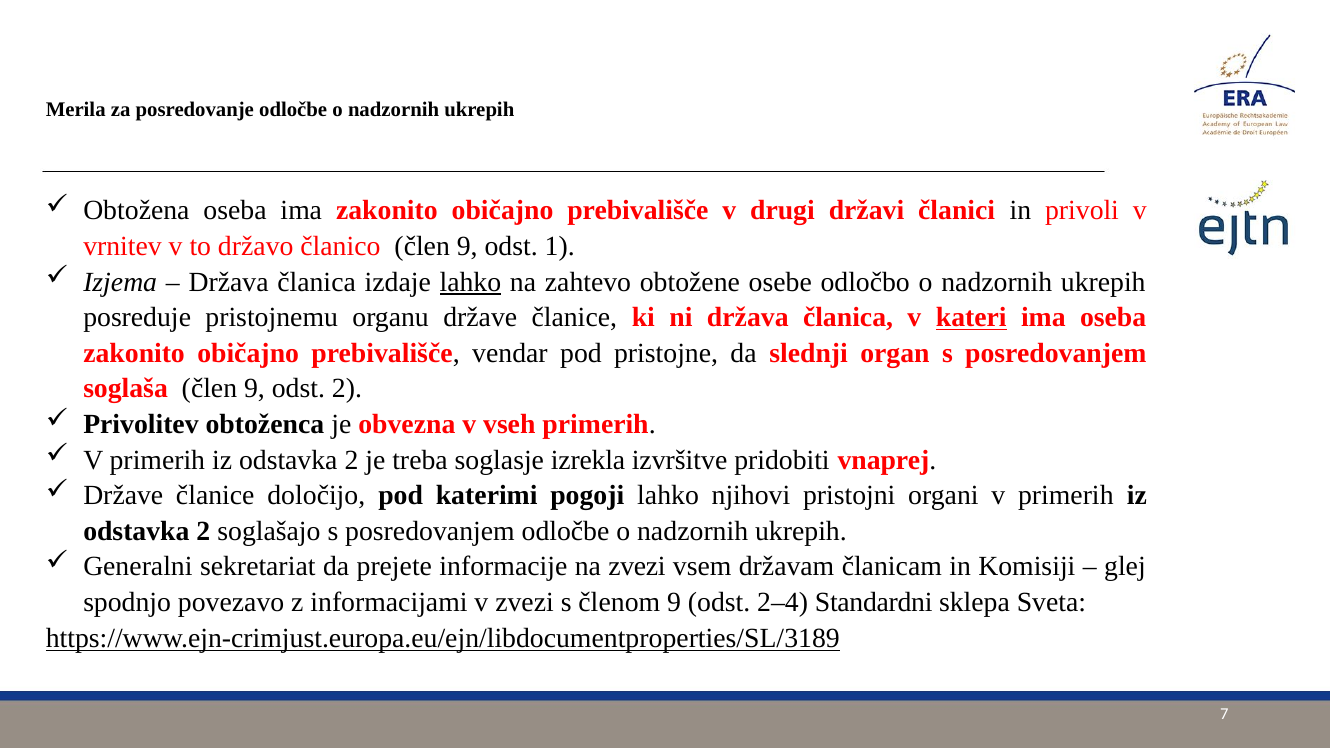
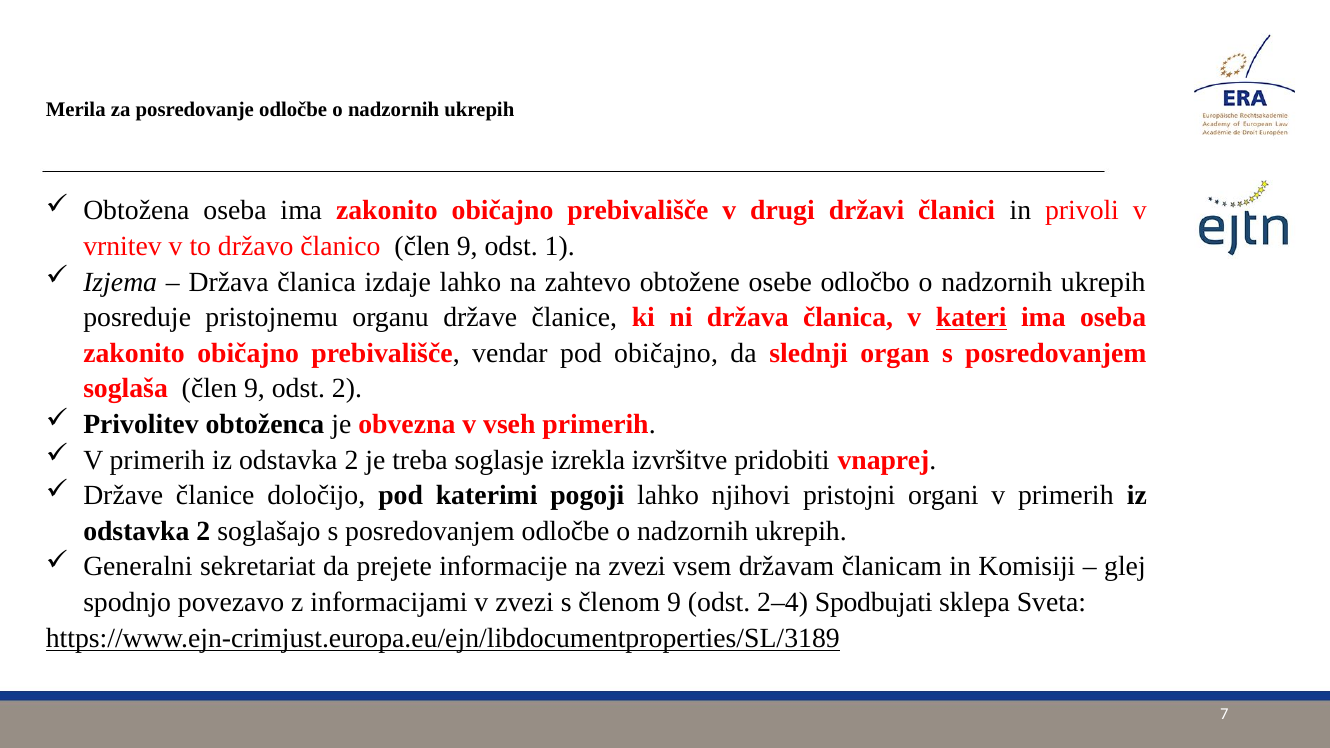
lahko underline: present -> none (470, 282)
pod pristojne: pristojne -> običajno (666, 353)
Standardni: Standardni -> Spodbujati (874, 603)
